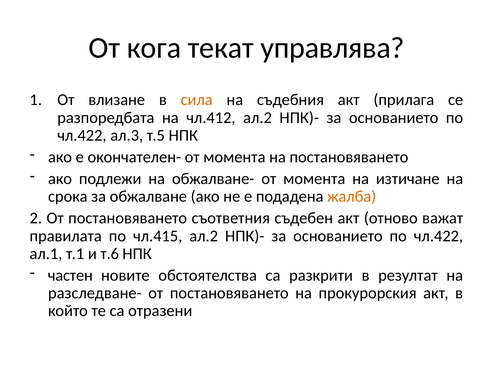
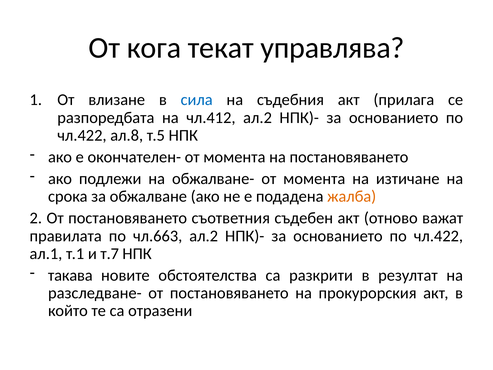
сила colour: orange -> blue (197, 100)
ал.3: ал.3 -> ал.8 (127, 135)
чл.415: чл.415 -> чл.663 (158, 236)
т.6: т.6 -> т.7 (110, 253)
частен: частен -> такава (70, 275)
